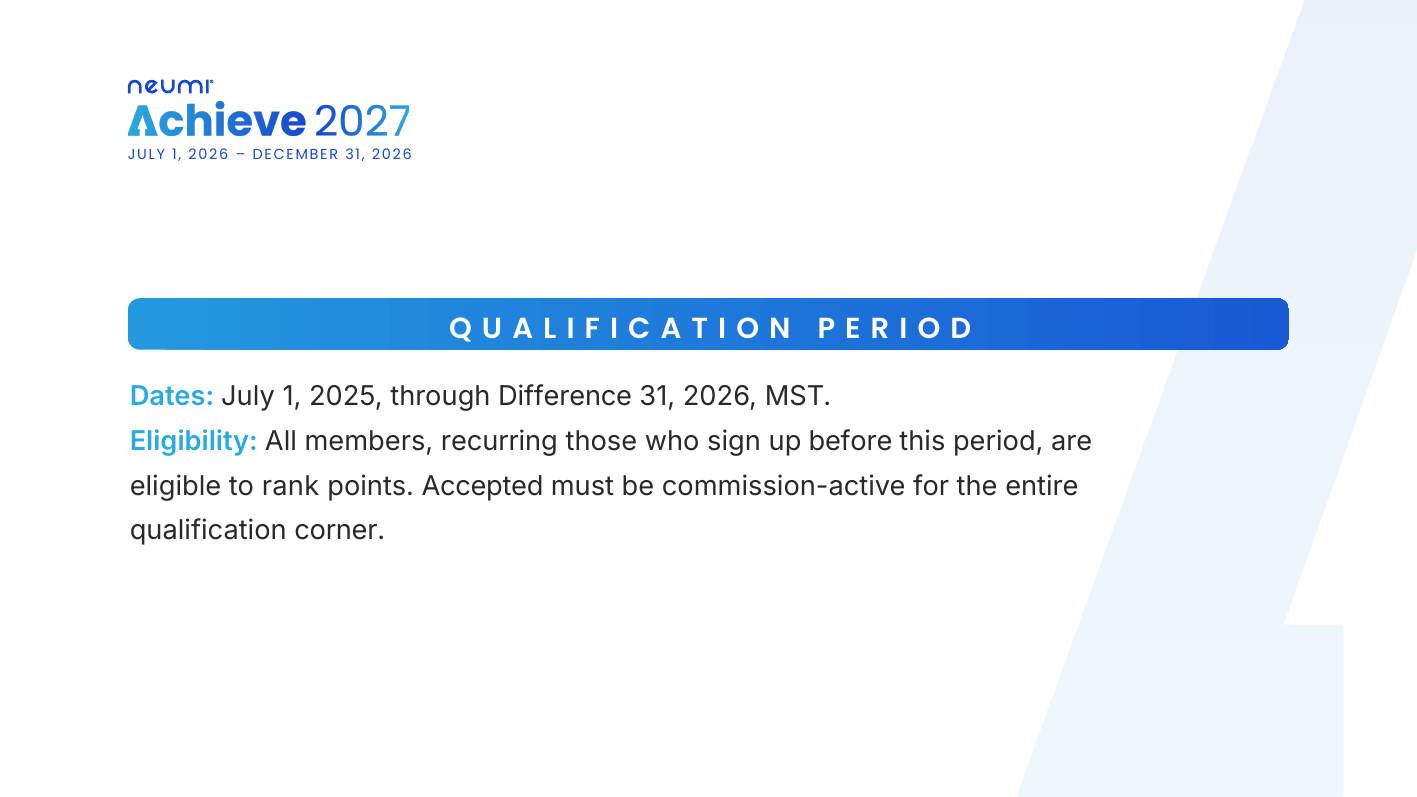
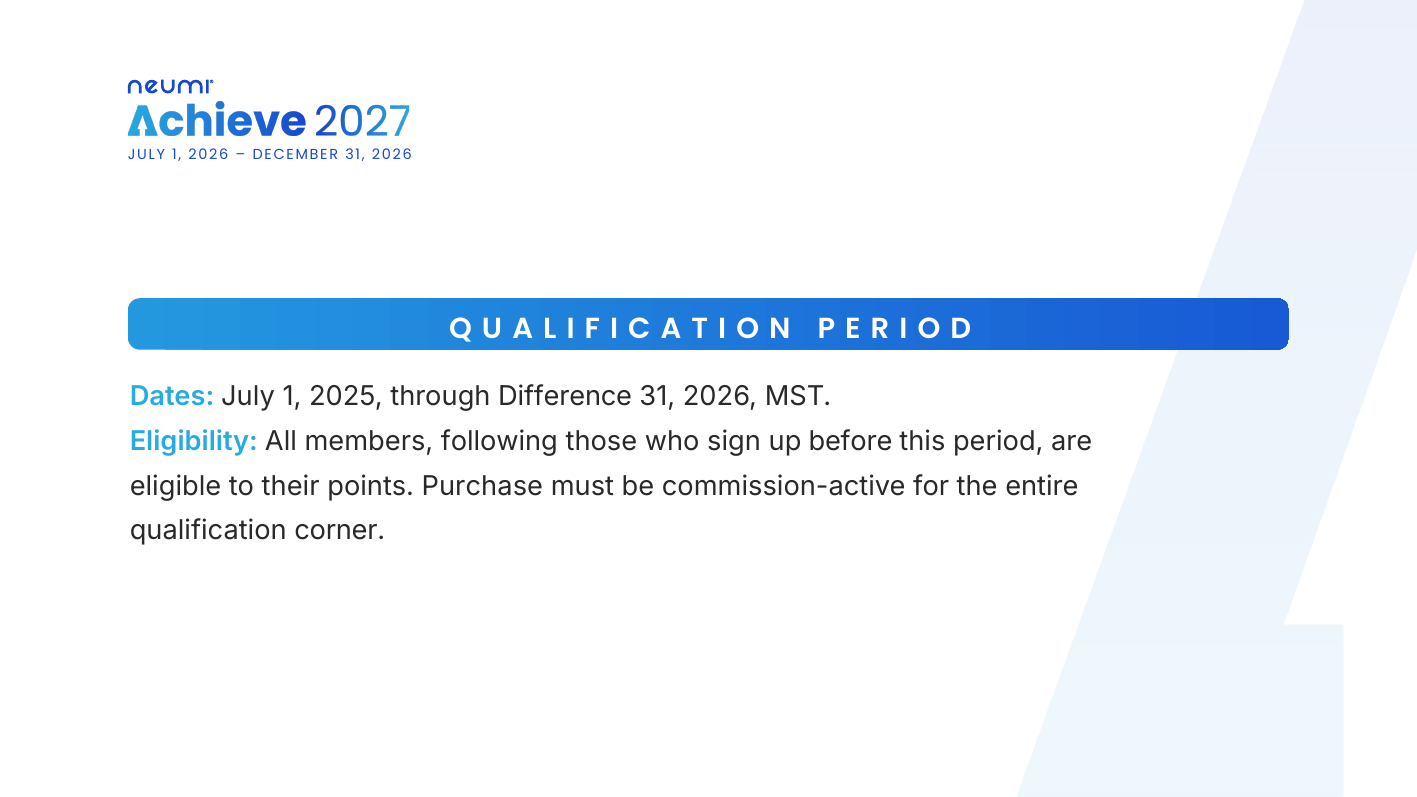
recurring: recurring -> following (499, 441)
rank: rank -> their (291, 486)
Accepted: Accepted -> Purchase (482, 486)
